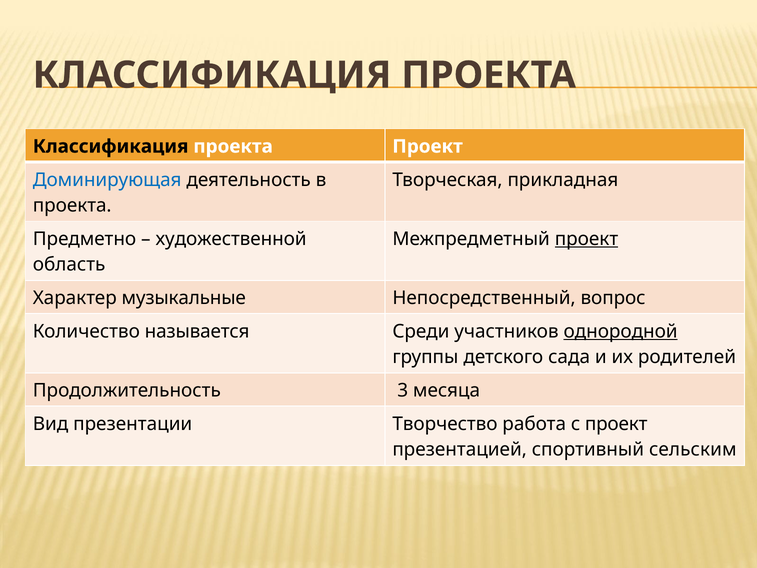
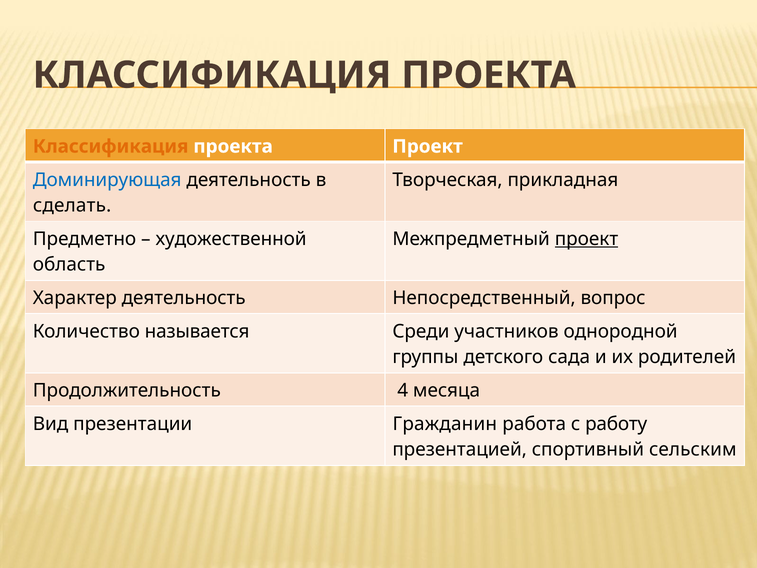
Классификация colour: black -> orange (111, 146)
проекта: проекта -> сделать (72, 205)
Характер музыкальные: музыкальные -> деятельность (184, 298)
однородной underline: present -> none (621, 331)
3: 3 -> 4 (403, 390)
Творчество: Творчество -> Гражданин (445, 424)
с проект: проект -> работу (616, 424)
